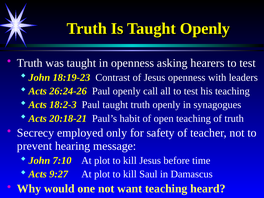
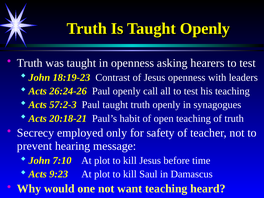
18:2-3: 18:2-3 -> 57:2-3 (63, 105)
9:27: 9:27 -> 9:23 (59, 174)
